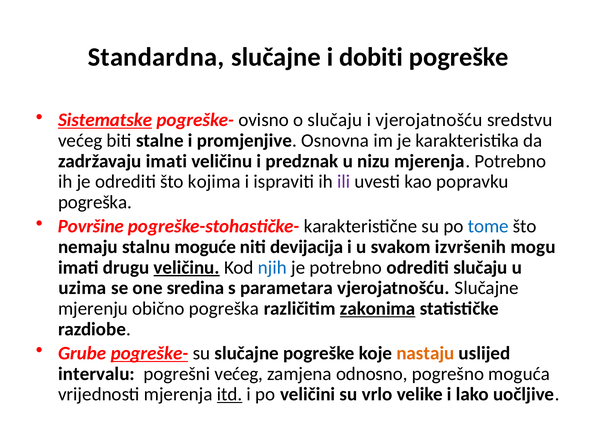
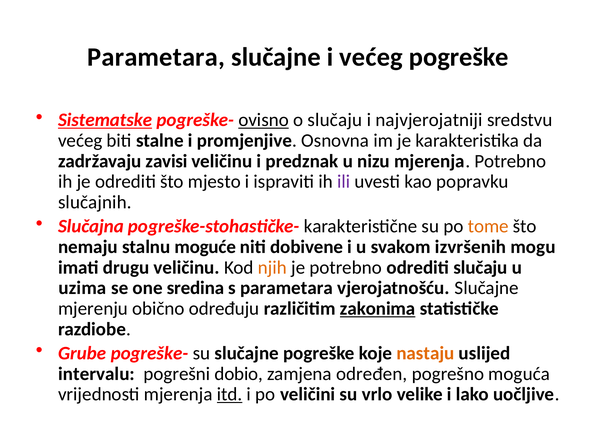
Standardna: Standardna -> Parametara (156, 57)
i dobiti: dobiti -> većeg (371, 57)
ovisno underline: none -> present (264, 120)
i vjerojatnošću: vjerojatnošću -> najvjerojatniji (429, 120)
zadržavaju imati: imati -> zavisi (167, 161)
kojima: kojima -> mjesto (214, 182)
pogreška: pogreška -> slučajnih (95, 202)
Površine: Površine -> Slučajna (91, 226)
tome colour: blue -> orange (488, 226)
devijacija: devijacija -> dobivene (307, 247)
veličinu underline: present -> none (187, 267)
njih colour: blue -> orange (272, 267)
obično pogreška: pogreška -> određuju (224, 309)
pogreške- underline: present -> none (149, 353)
pogrešni većeg: većeg -> dobio (239, 374)
odnosno: odnosno -> određen (372, 374)
